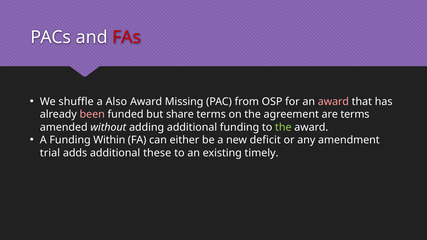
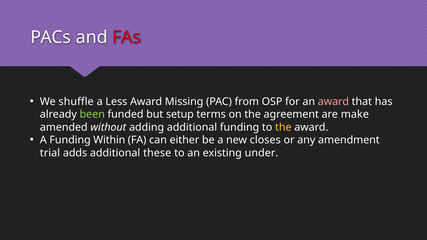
Also: Also -> Less (116, 102)
been colour: pink -> light green (92, 115)
share: share -> setup (180, 115)
are terms: terms -> make (355, 115)
the colour: light green -> yellow (283, 127)
deficit: deficit -> closes (265, 140)
timely: timely -> under (262, 153)
